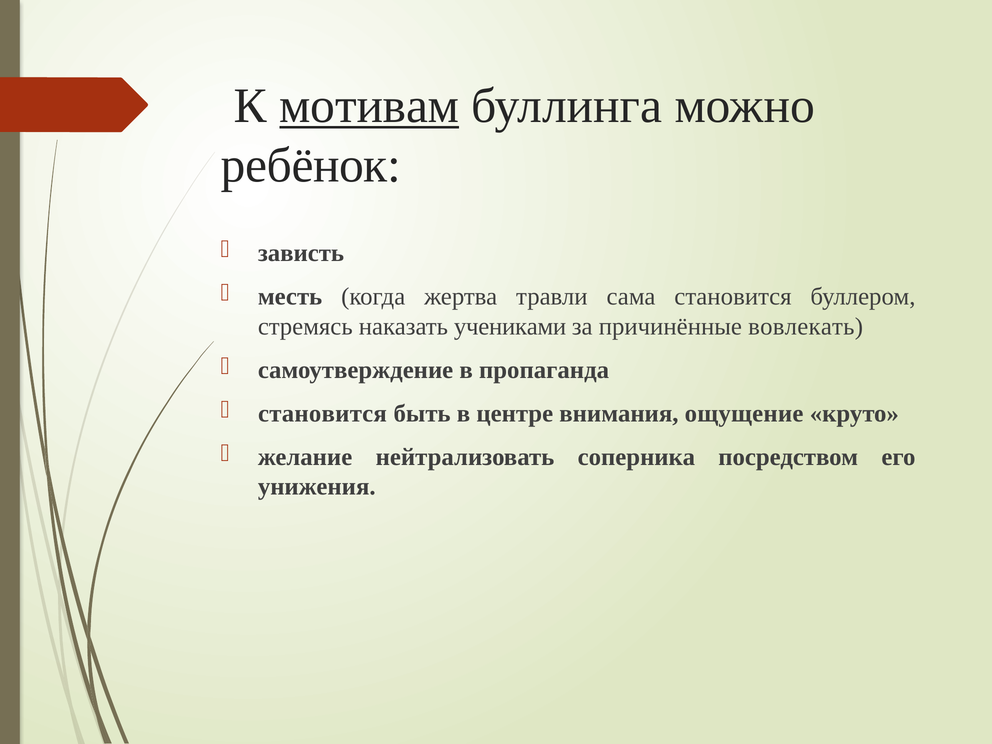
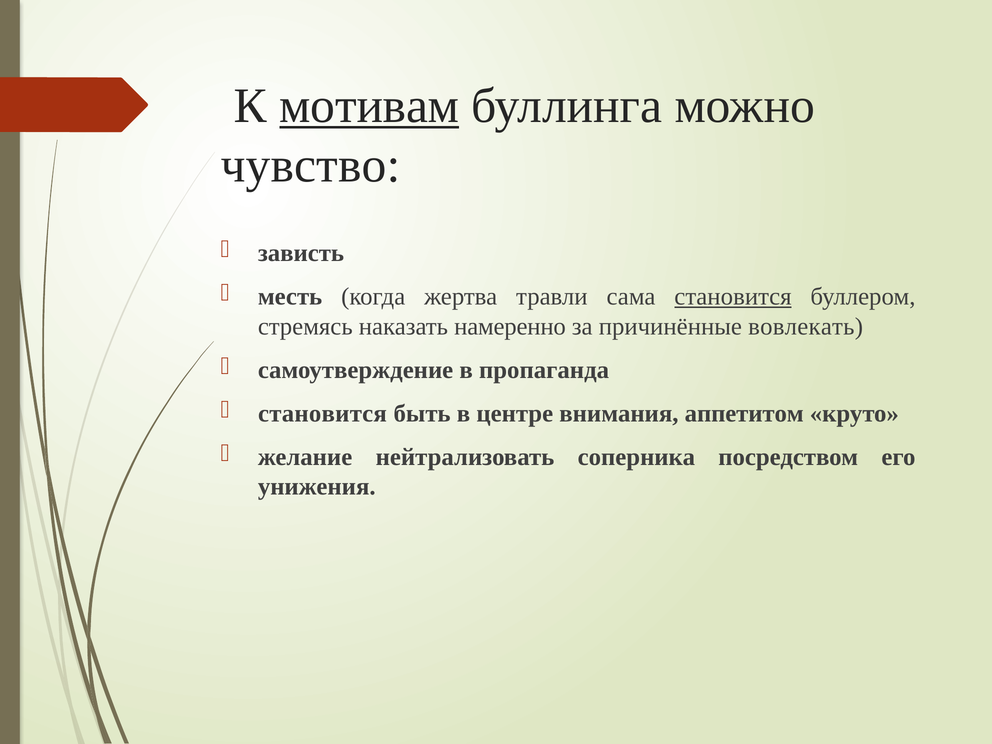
ребёнок: ребёнок -> чувство (311, 165)
становится underline: none -> present (733, 297)
учениками: учениками -> намеренно (510, 326)
ощущение: ощущение -> аппетитом (744, 413)
